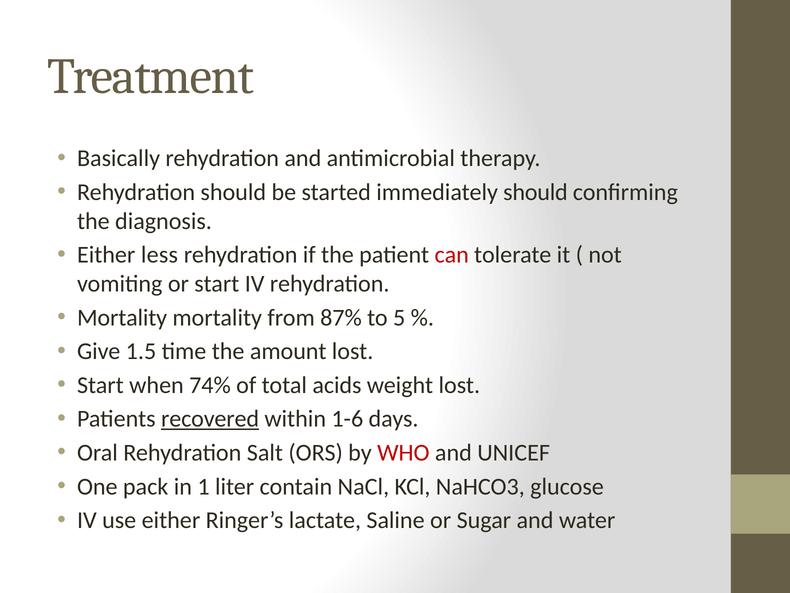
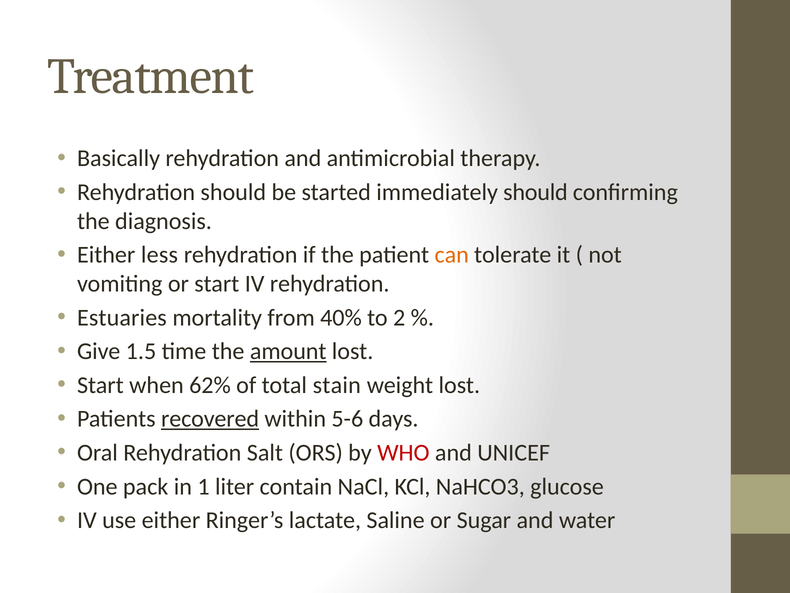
can colour: red -> orange (452, 255)
Mortality: Mortality -> Estuaries (122, 317)
87%: 87% -> 40% (341, 317)
5: 5 -> 2 (399, 317)
amount underline: none -> present (288, 351)
74%: 74% -> 62% (210, 385)
acids: acids -> stain (337, 385)
1-6: 1-6 -> 5-6 (347, 419)
